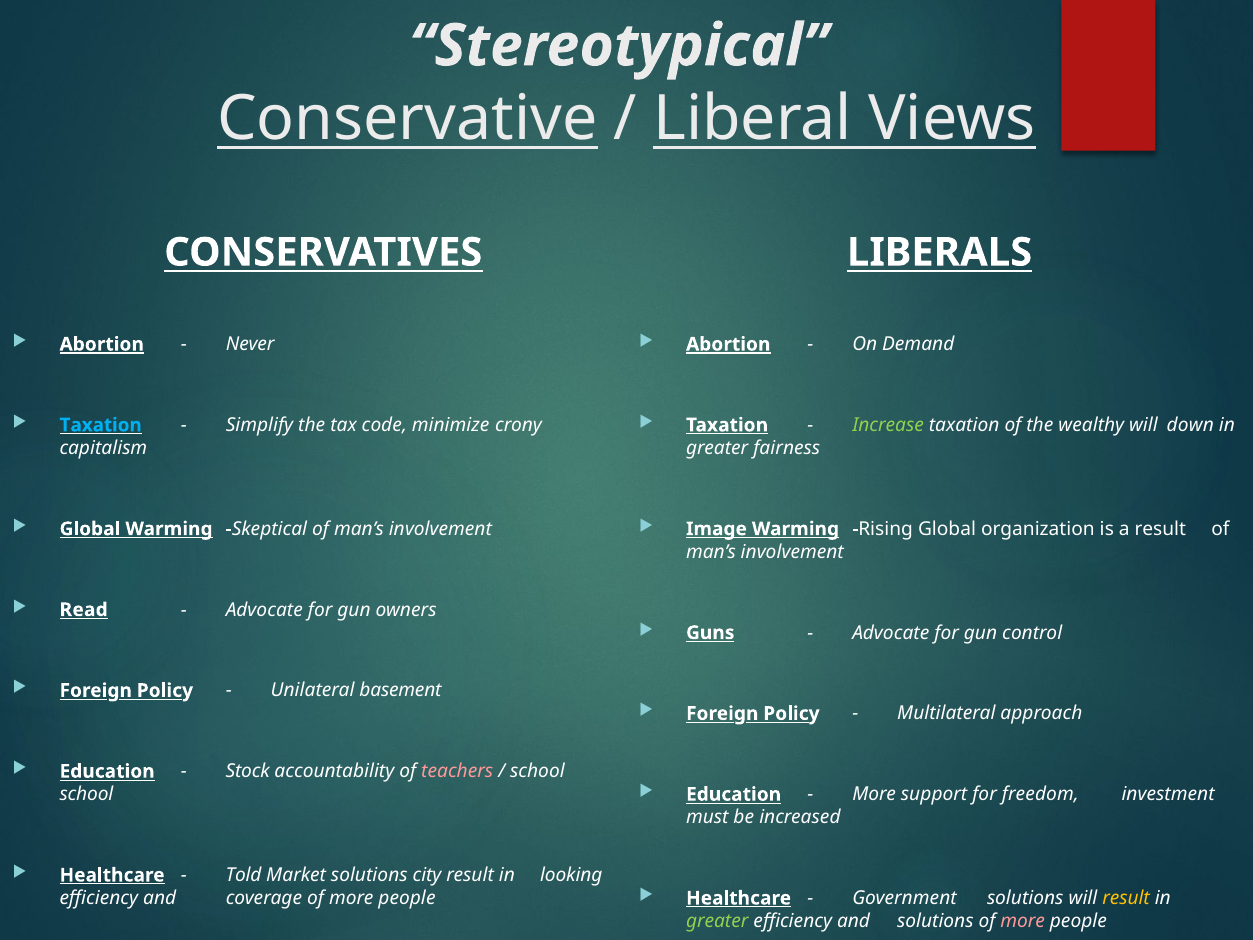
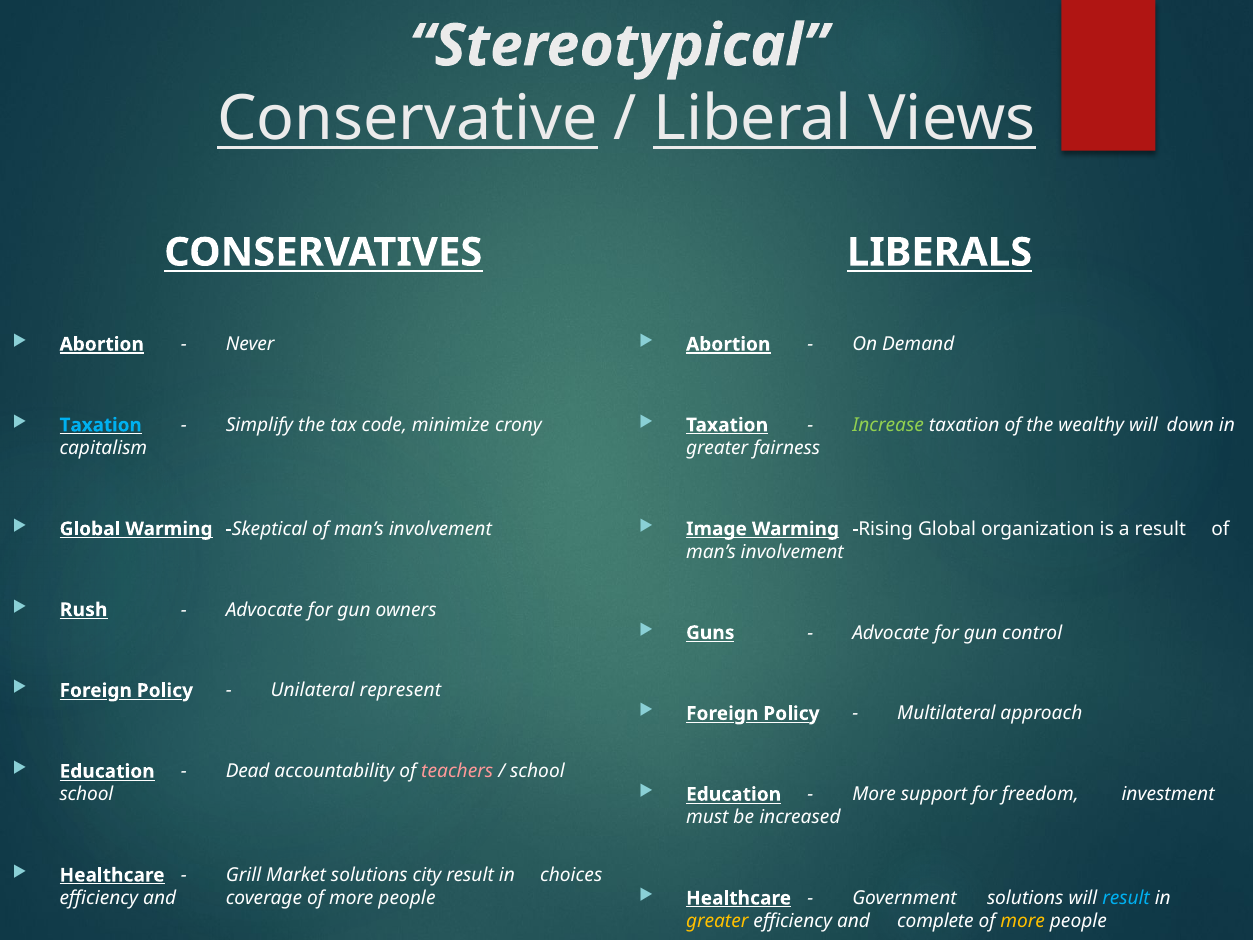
Read: Read -> Rush (84, 610)
basement: basement -> represent (400, 690)
Stock: Stock -> Dead (248, 771)
Told: Told -> Grill (243, 875)
looking: looking -> choices (571, 875)
result colour: yellow -> light blue (1126, 898)
greater colour: light green -> yellow (717, 921)
and solutions: solutions -> complete (935, 921)
more colour: pink -> yellow (1023, 921)
